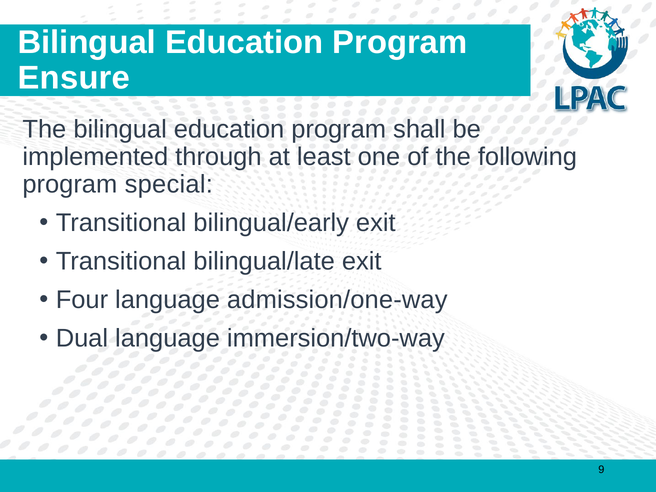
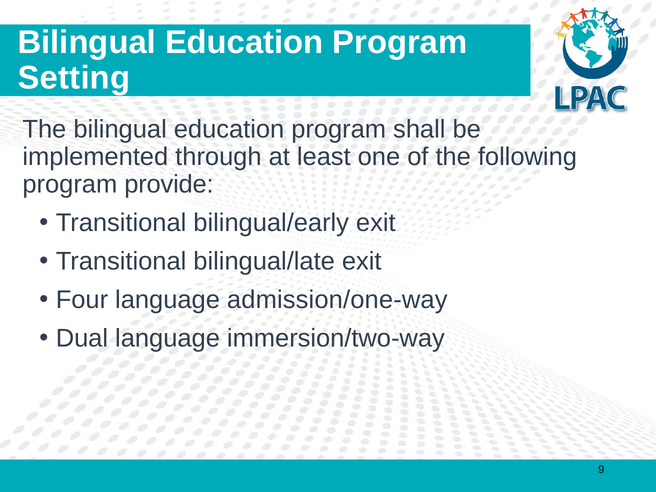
Ensure: Ensure -> Setting (74, 78)
special: special -> provide (169, 184)
